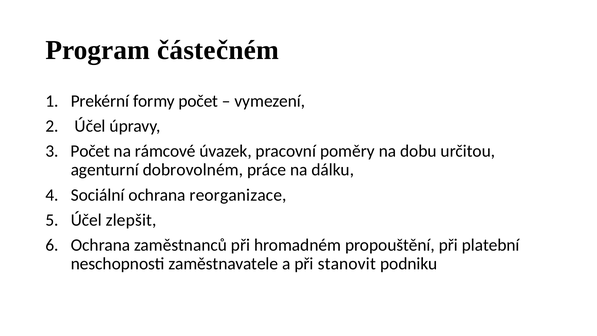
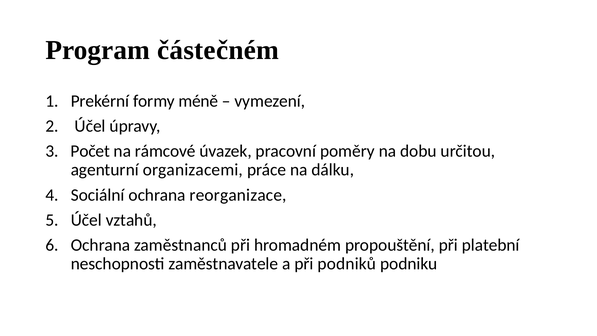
formy počet: počet -> méně (198, 101)
dobrovolném: dobrovolném -> organizacemi (193, 170)
zlepšit: zlepšit -> vztahů (131, 220)
stanovit: stanovit -> podniků (347, 264)
